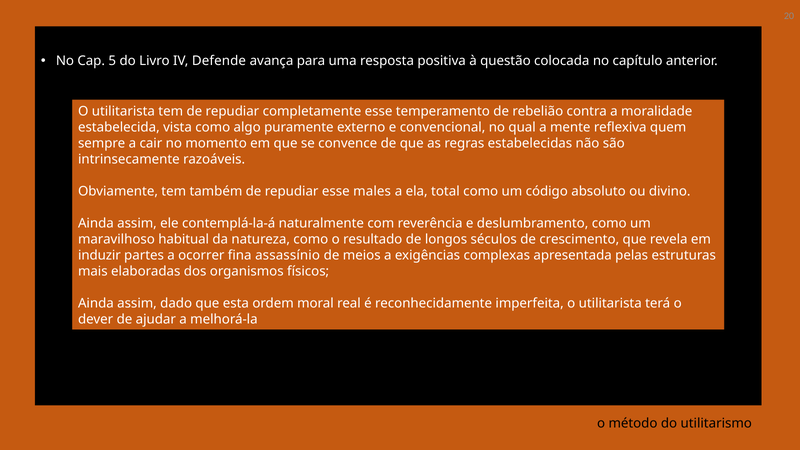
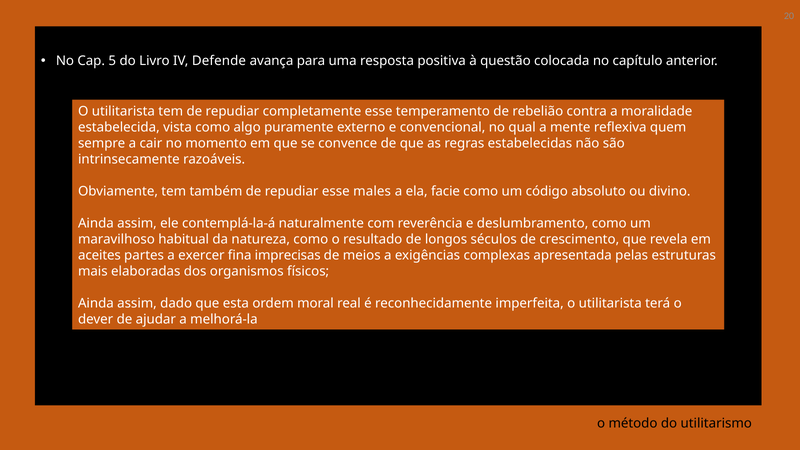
total: total -> facie (445, 191)
induzir: induzir -> aceites (99, 255)
ocorrer: ocorrer -> exercer (201, 255)
assassínio: assassínio -> imprecisas (288, 255)
